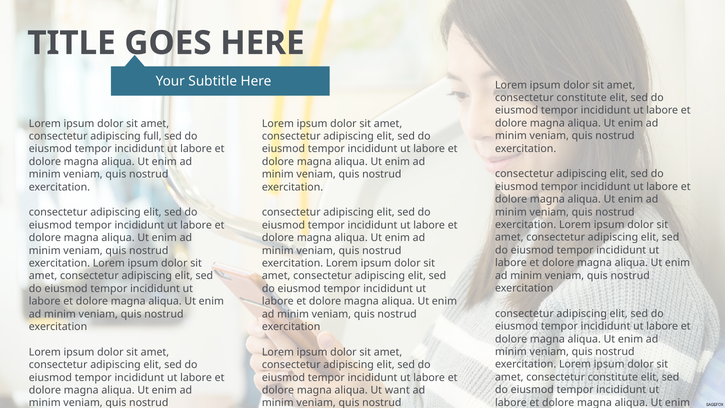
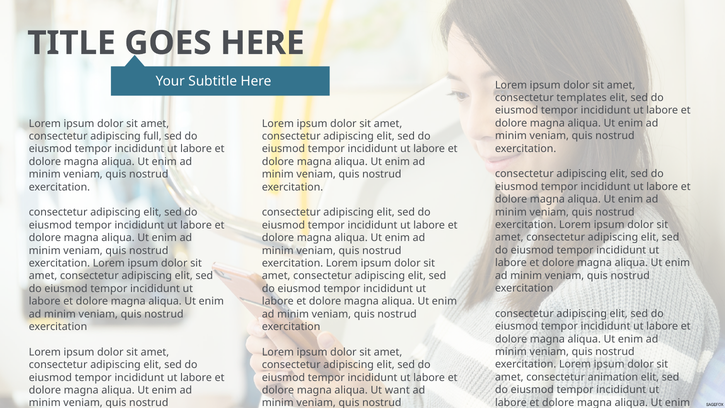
constitute: constitute -> templates (582, 98)
constitute: constitute -> animation (613, 377)
